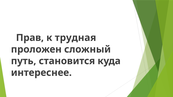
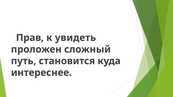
трудная: трудная -> увидеть (75, 38)
